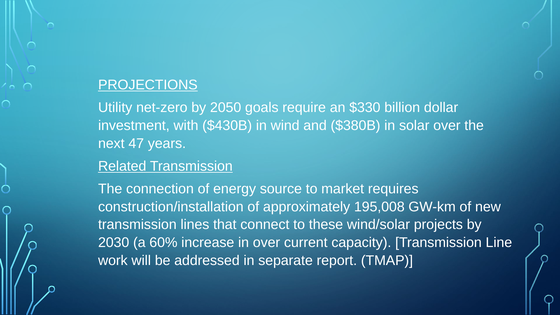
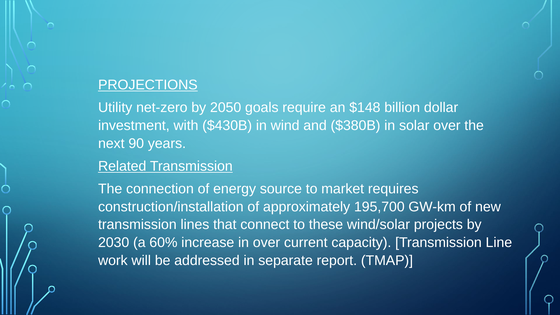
$330: $330 -> $148 (365, 108)
47: 47 -> 90 (136, 143)
195,008: 195,008 -> 195,700 (379, 207)
